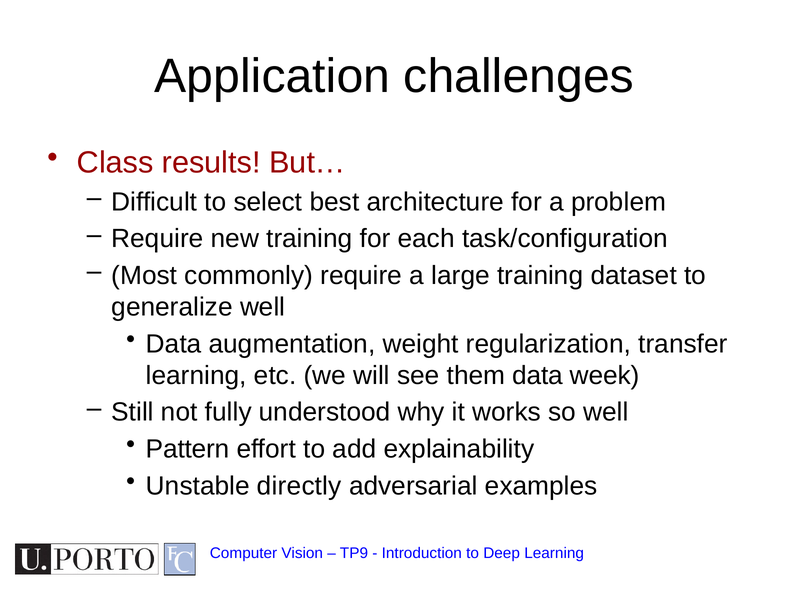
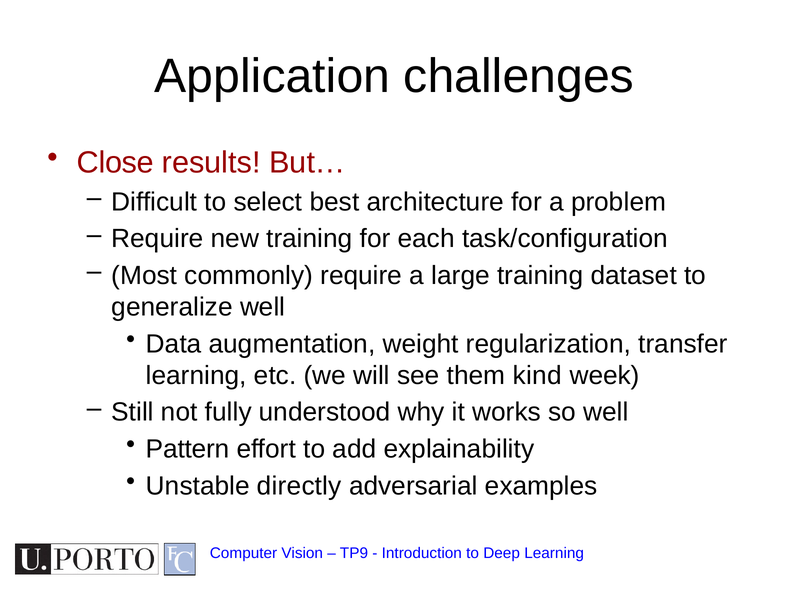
Class: Class -> Close (115, 163)
them data: data -> kind (537, 375)
